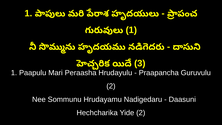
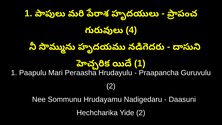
1: 1 -> 4 (131, 30)
3: 3 -> 1 (140, 63)
